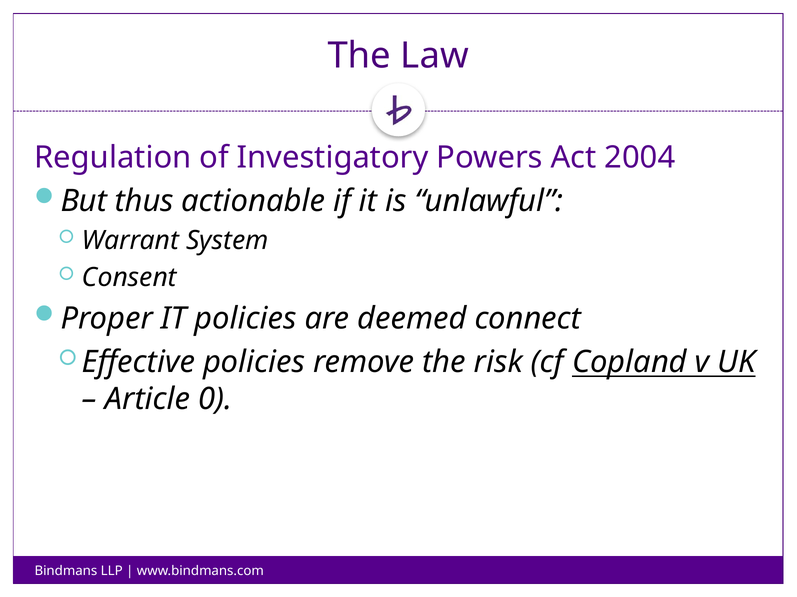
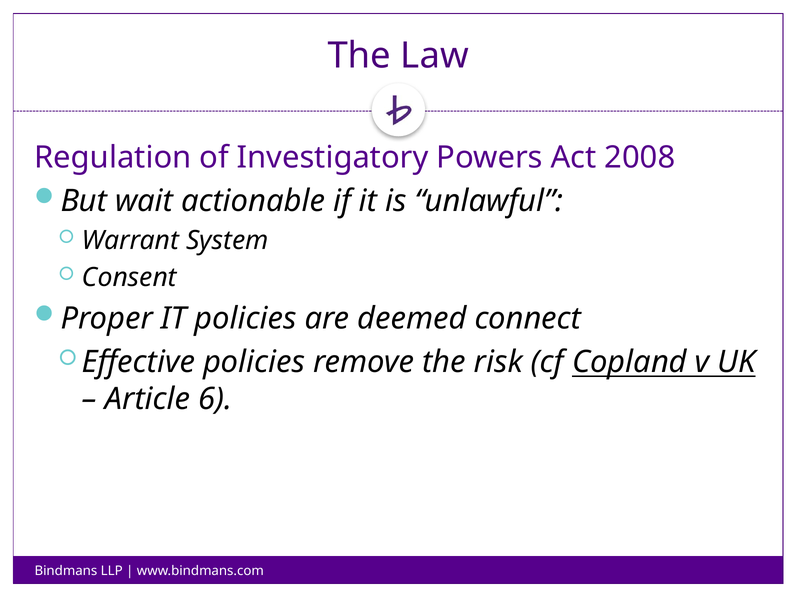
2004: 2004 -> 2008 (640, 158)
thus: thus -> wait (144, 201)
0: 0 -> 6 (215, 400)
